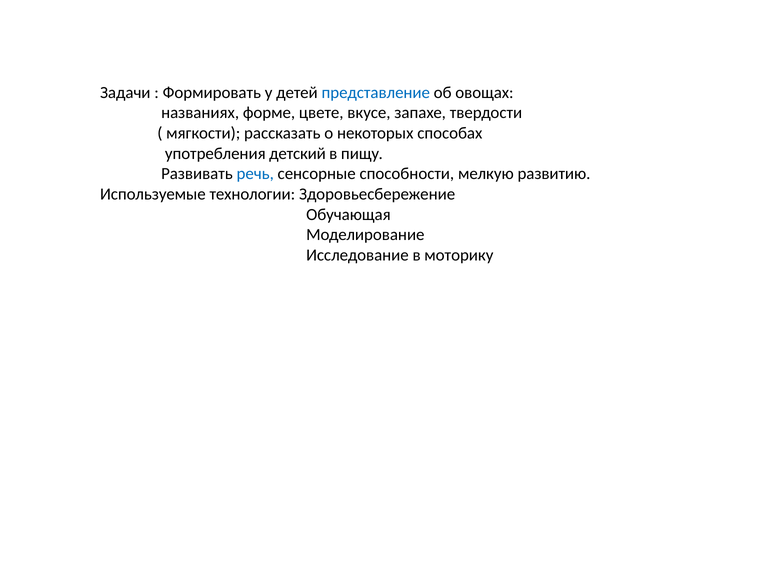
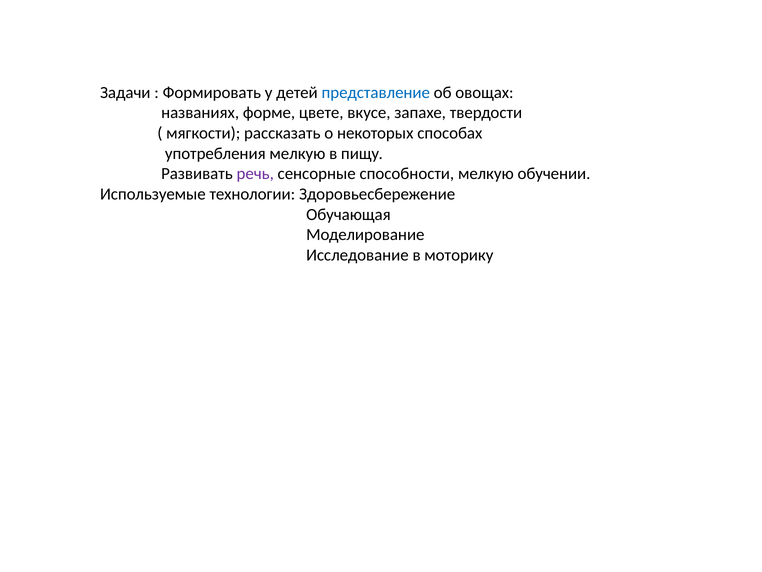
употребления детский: детский -> мелкую (297, 153)
речь colour: blue -> purple (255, 174)
развитию: развитию -> обучении (554, 174)
